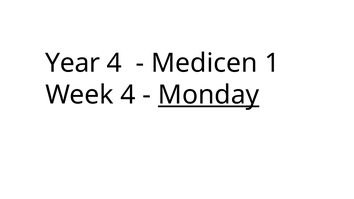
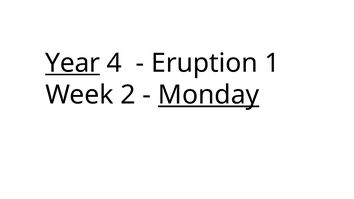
Year underline: none -> present (73, 63)
Medicen: Medicen -> Eruption (204, 63)
Week 4: 4 -> 2 (128, 95)
